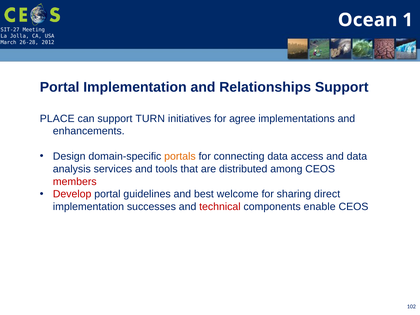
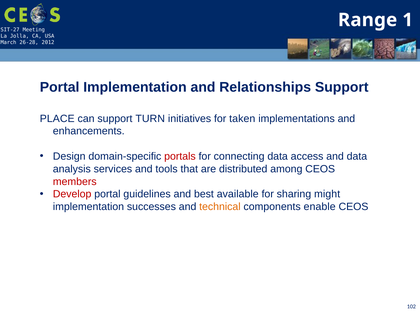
Ocean: Ocean -> Range (368, 20)
agree: agree -> taken (242, 119)
portals colour: orange -> red (180, 156)
welcome: welcome -> available (238, 194)
direct: direct -> might (327, 194)
technical colour: red -> orange (220, 207)
